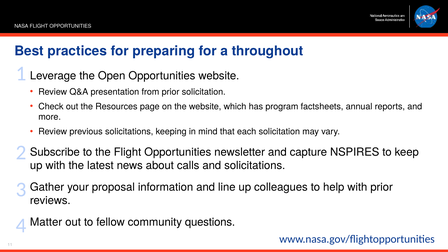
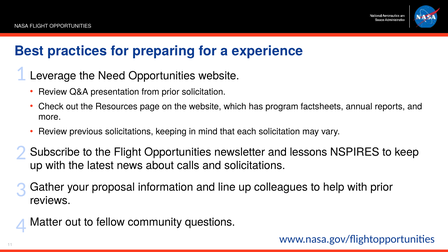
throughout: throughout -> experience (267, 51)
Open: Open -> Need (112, 76)
capture: capture -> lessons (308, 152)
